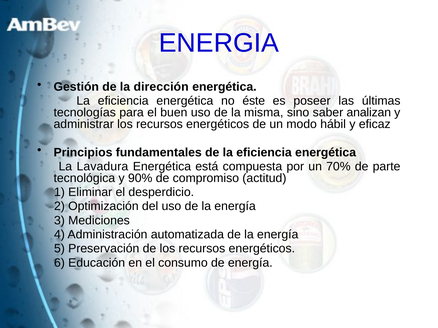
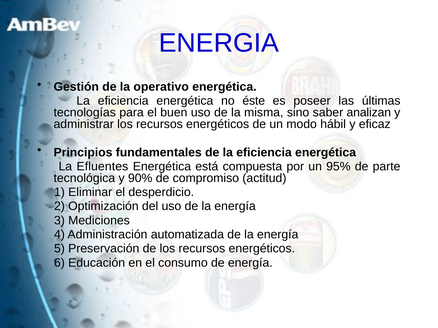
dirección: dirección -> operativo (161, 87)
Lavadura: Lavadura -> Efluentes (102, 167)
70%: 70% -> 95% (338, 167)
